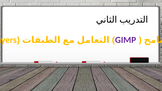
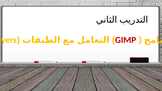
GIMP colour: purple -> red (126, 40)
